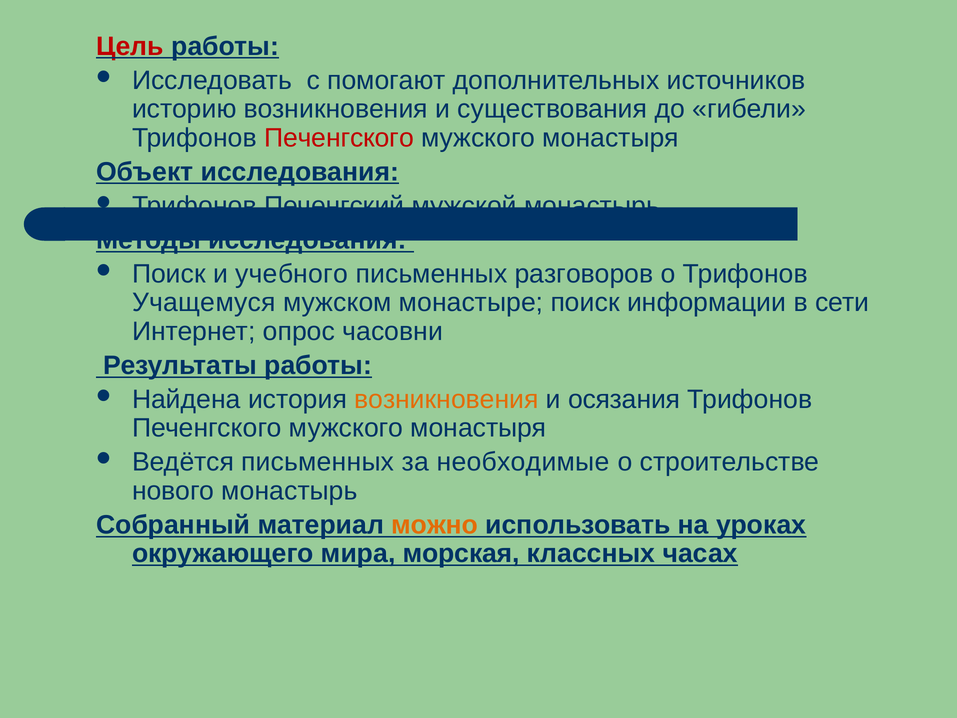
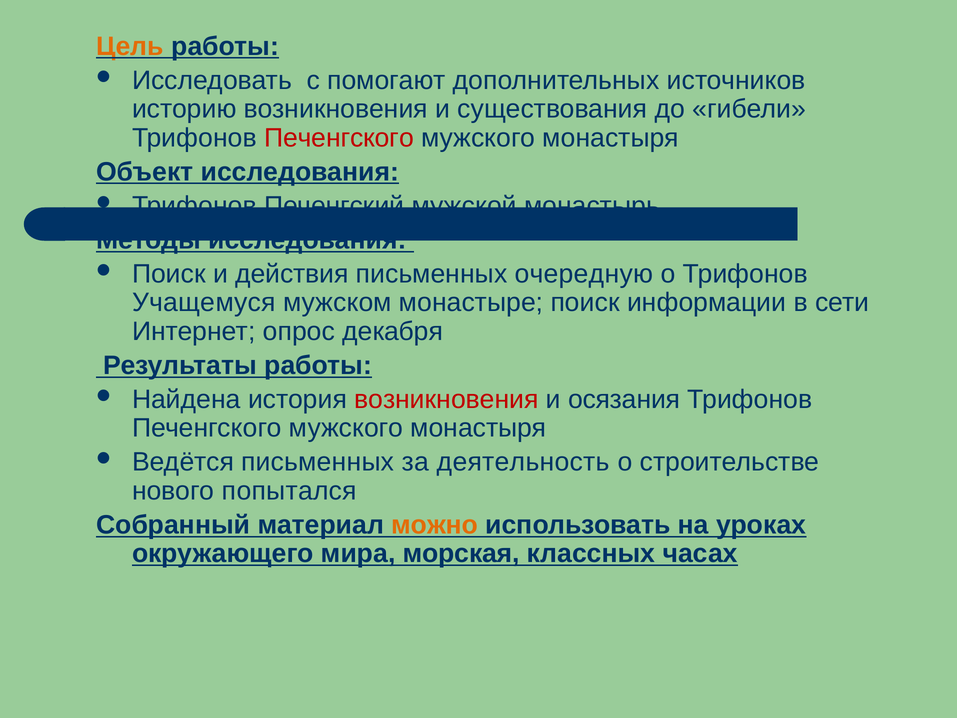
Цель colour: red -> orange (130, 46)
учебного: учебного -> действия (292, 274)
разговоров: разговоров -> очередную (584, 274)
часовни: часовни -> декабря (393, 331)
возникновения colour: orange -> red (446, 399)
необходимые: необходимые -> деятельность (523, 462)
нового монастырь: монастырь -> попытался (289, 491)
